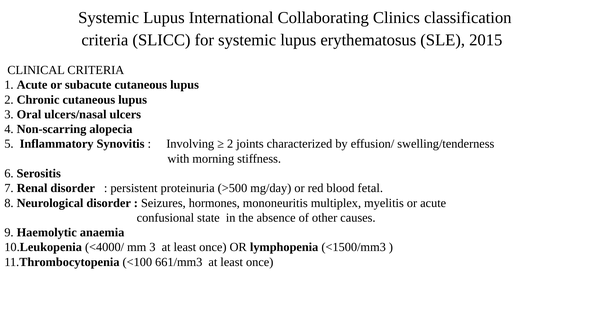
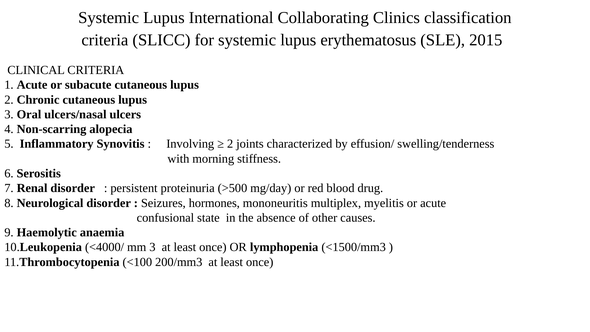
fetal: fetal -> drug (370, 188)
661/mm3: 661/mm3 -> 200/mm3 (179, 262)
